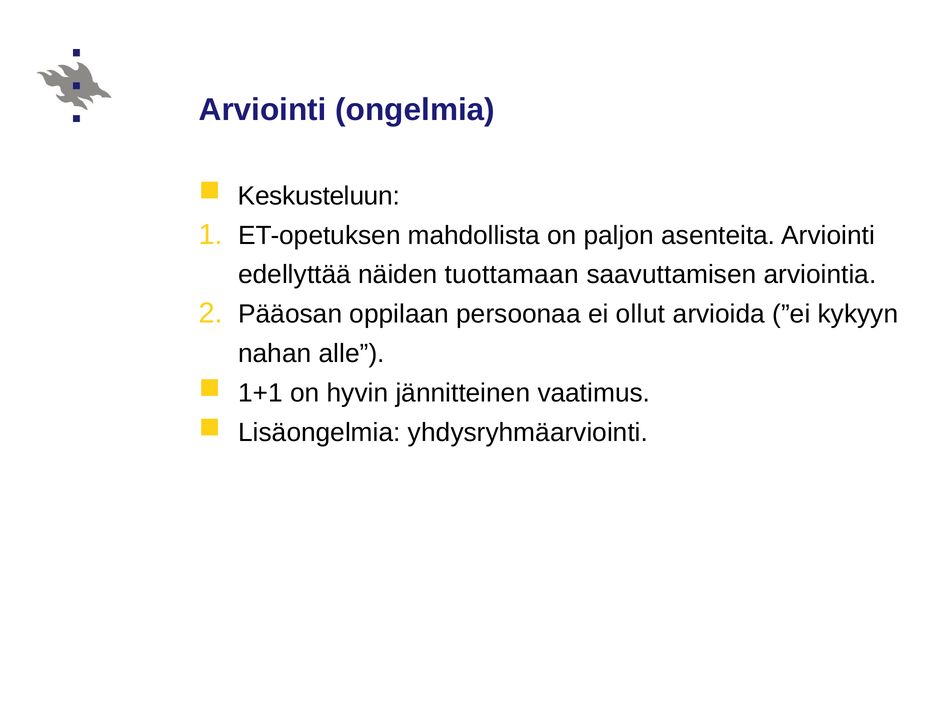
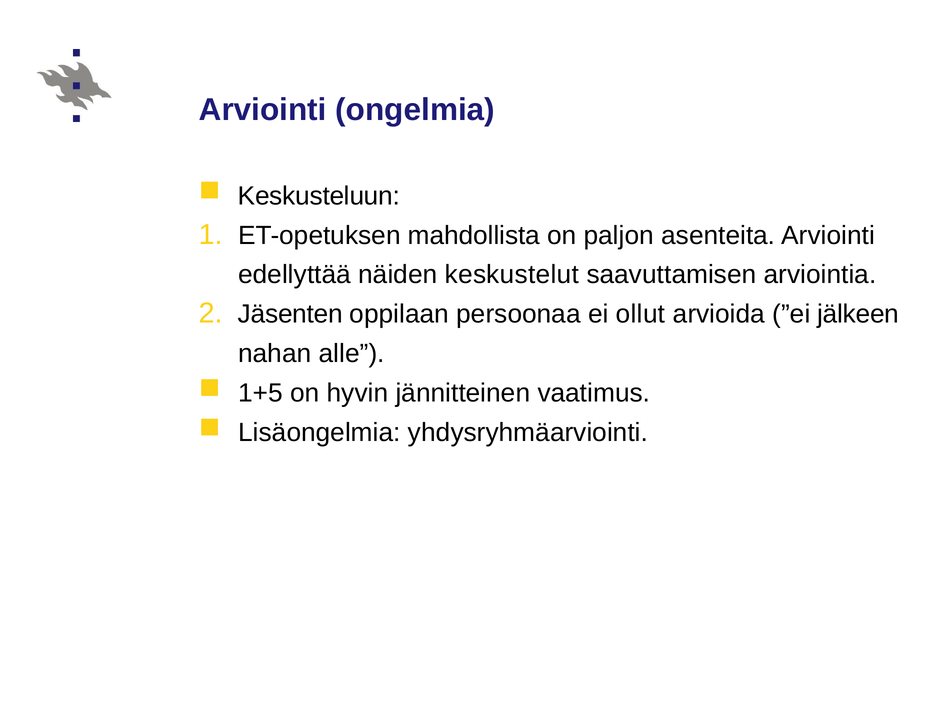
tuottamaan: tuottamaan -> keskustelut (512, 275)
Pääosan: Pääosan -> Jäsenten (290, 314)
kykyyn: kykyyn -> jälkeen (858, 314)
1+1: 1+1 -> 1+5 (261, 393)
